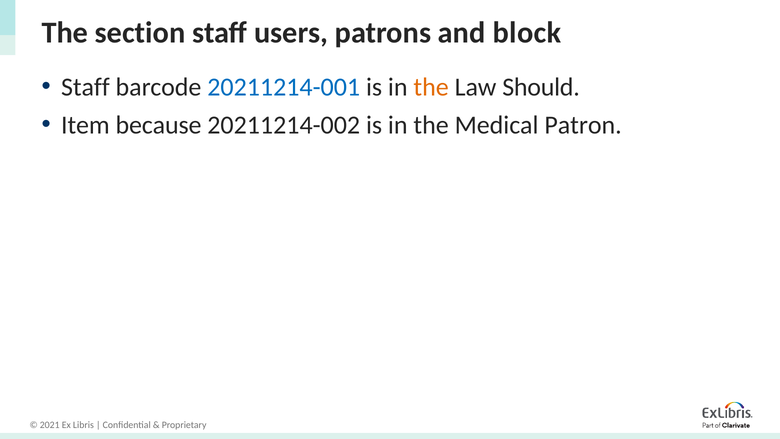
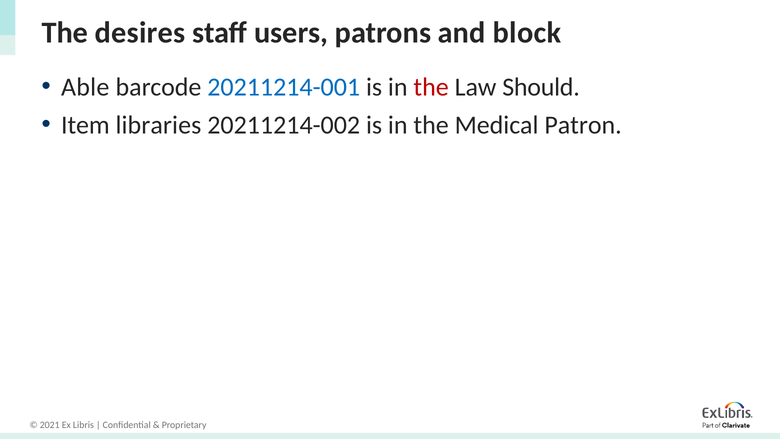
section: section -> desires (140, 33)
Staff: Staff -> Able (85, 87)
the colour: orange -> red (431, 87)
because: because -> libraries (158, 125)
